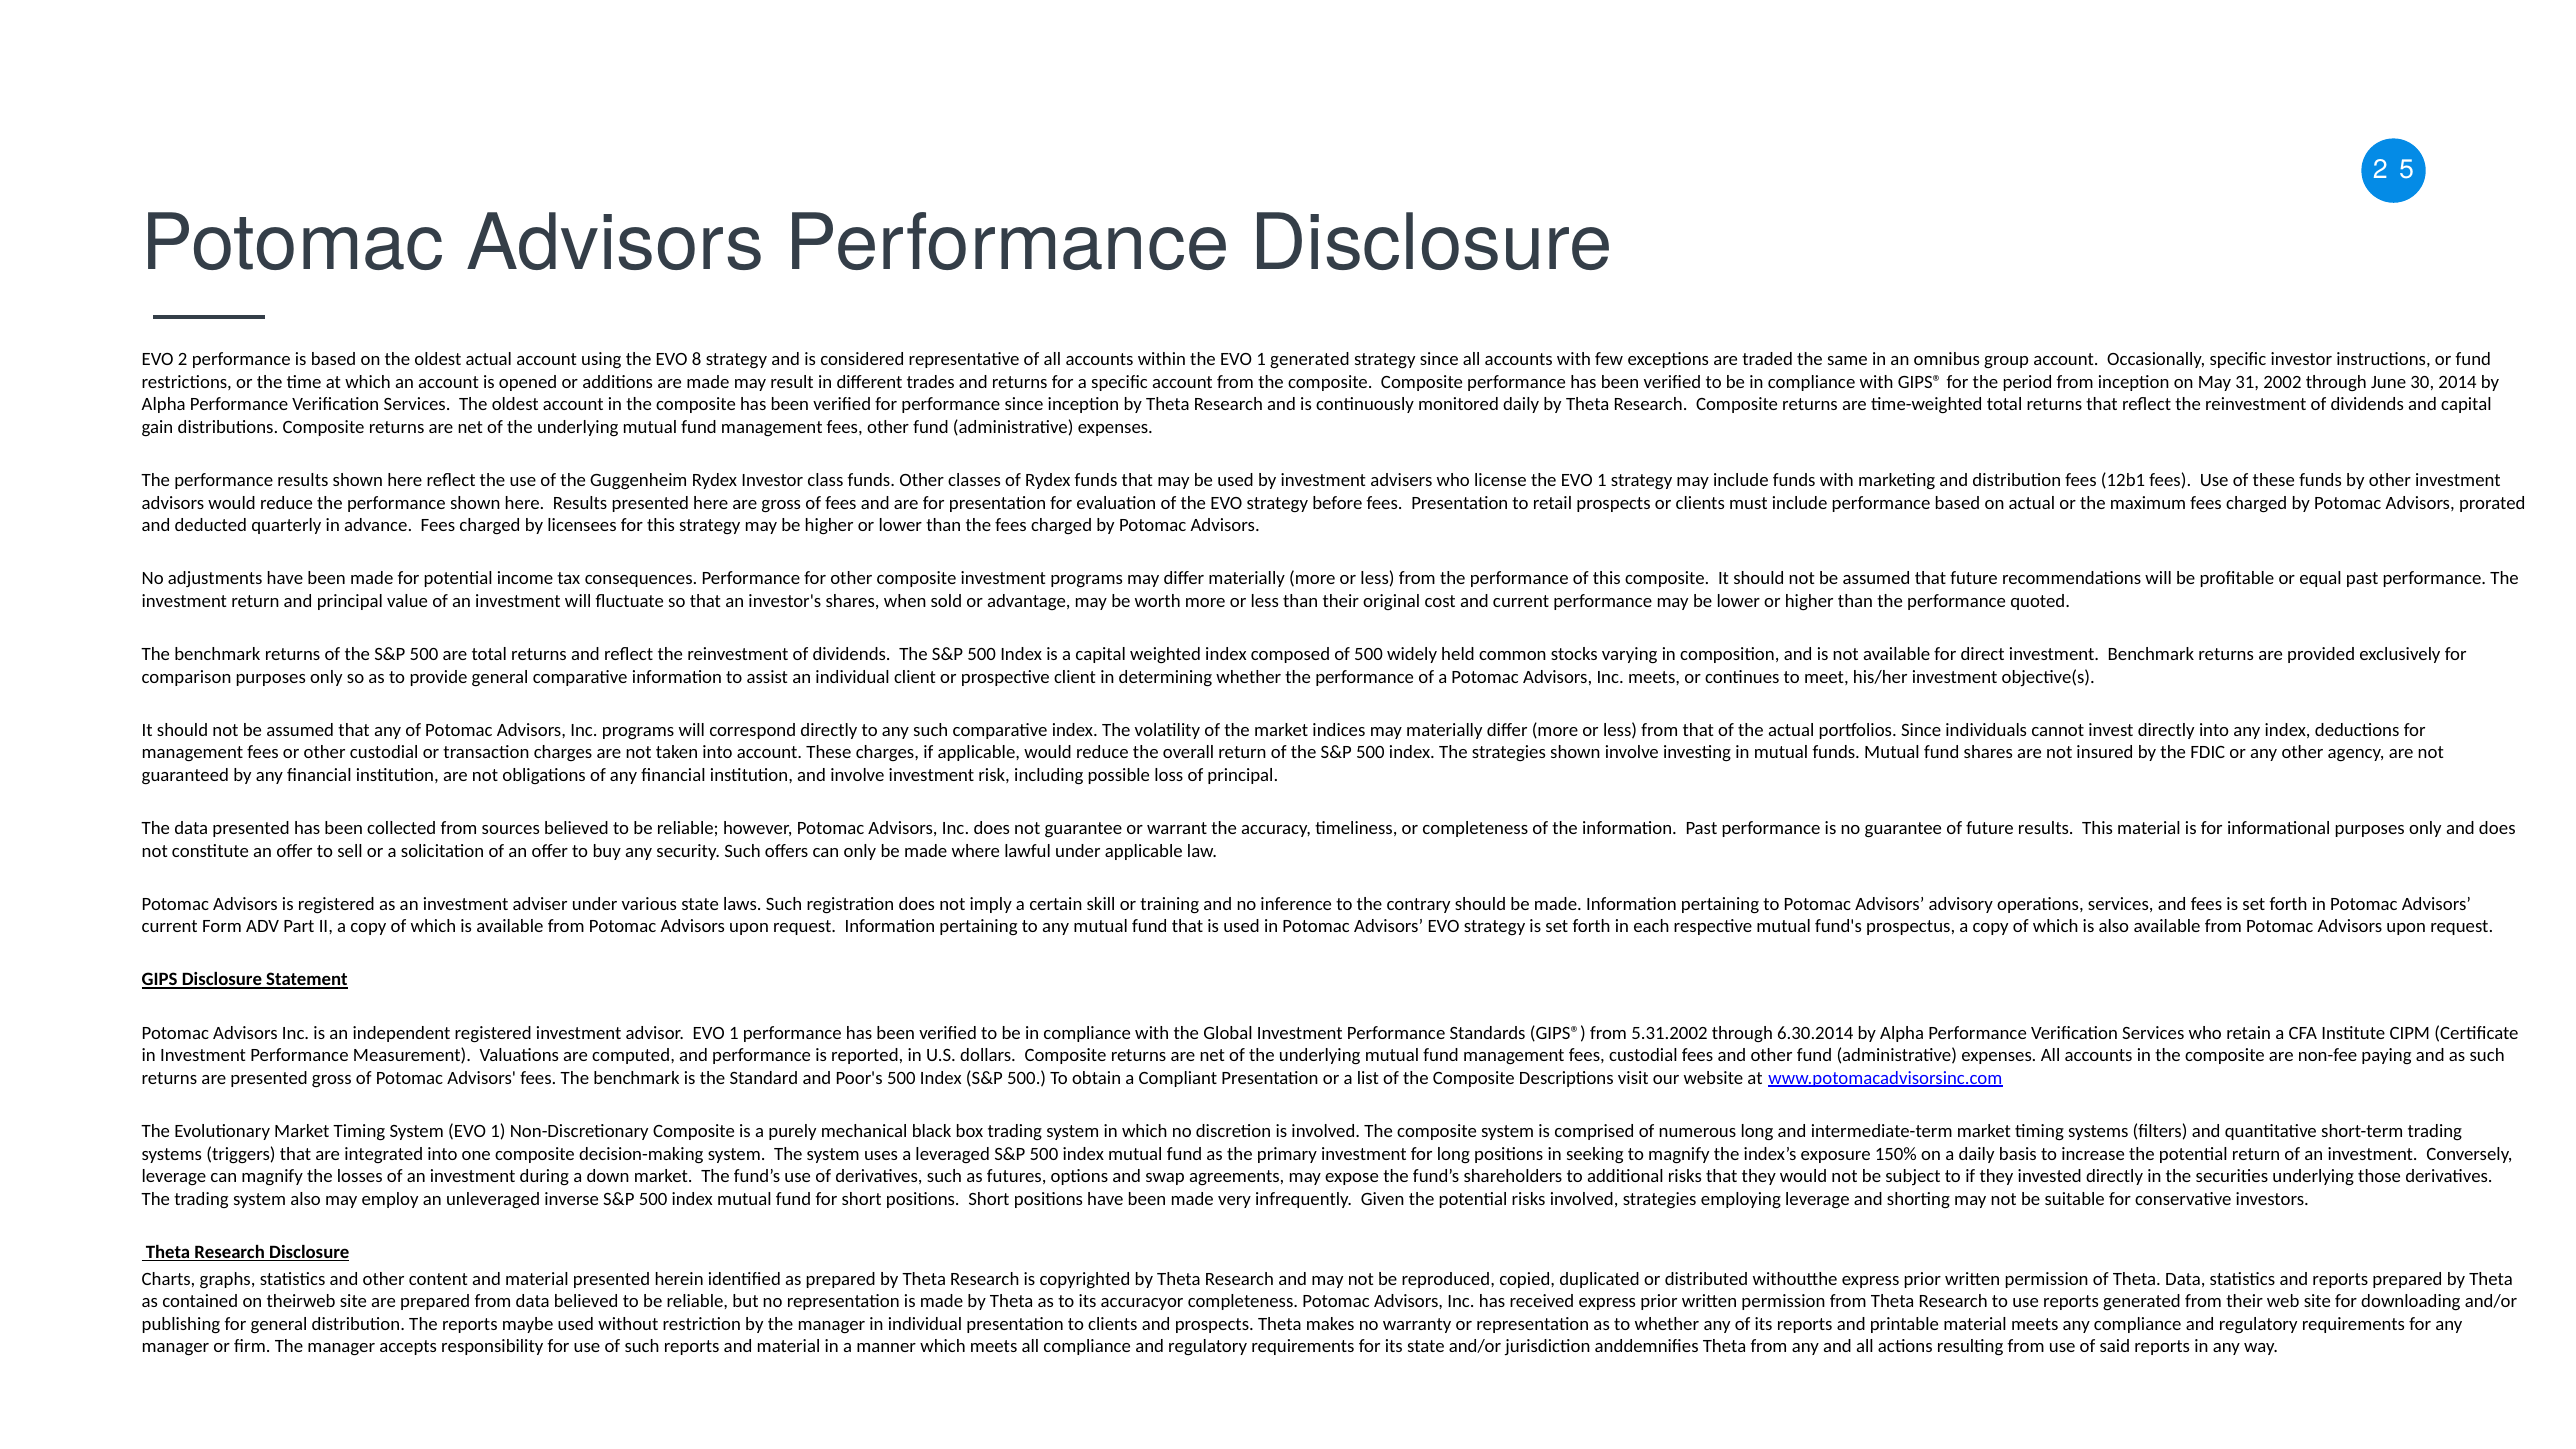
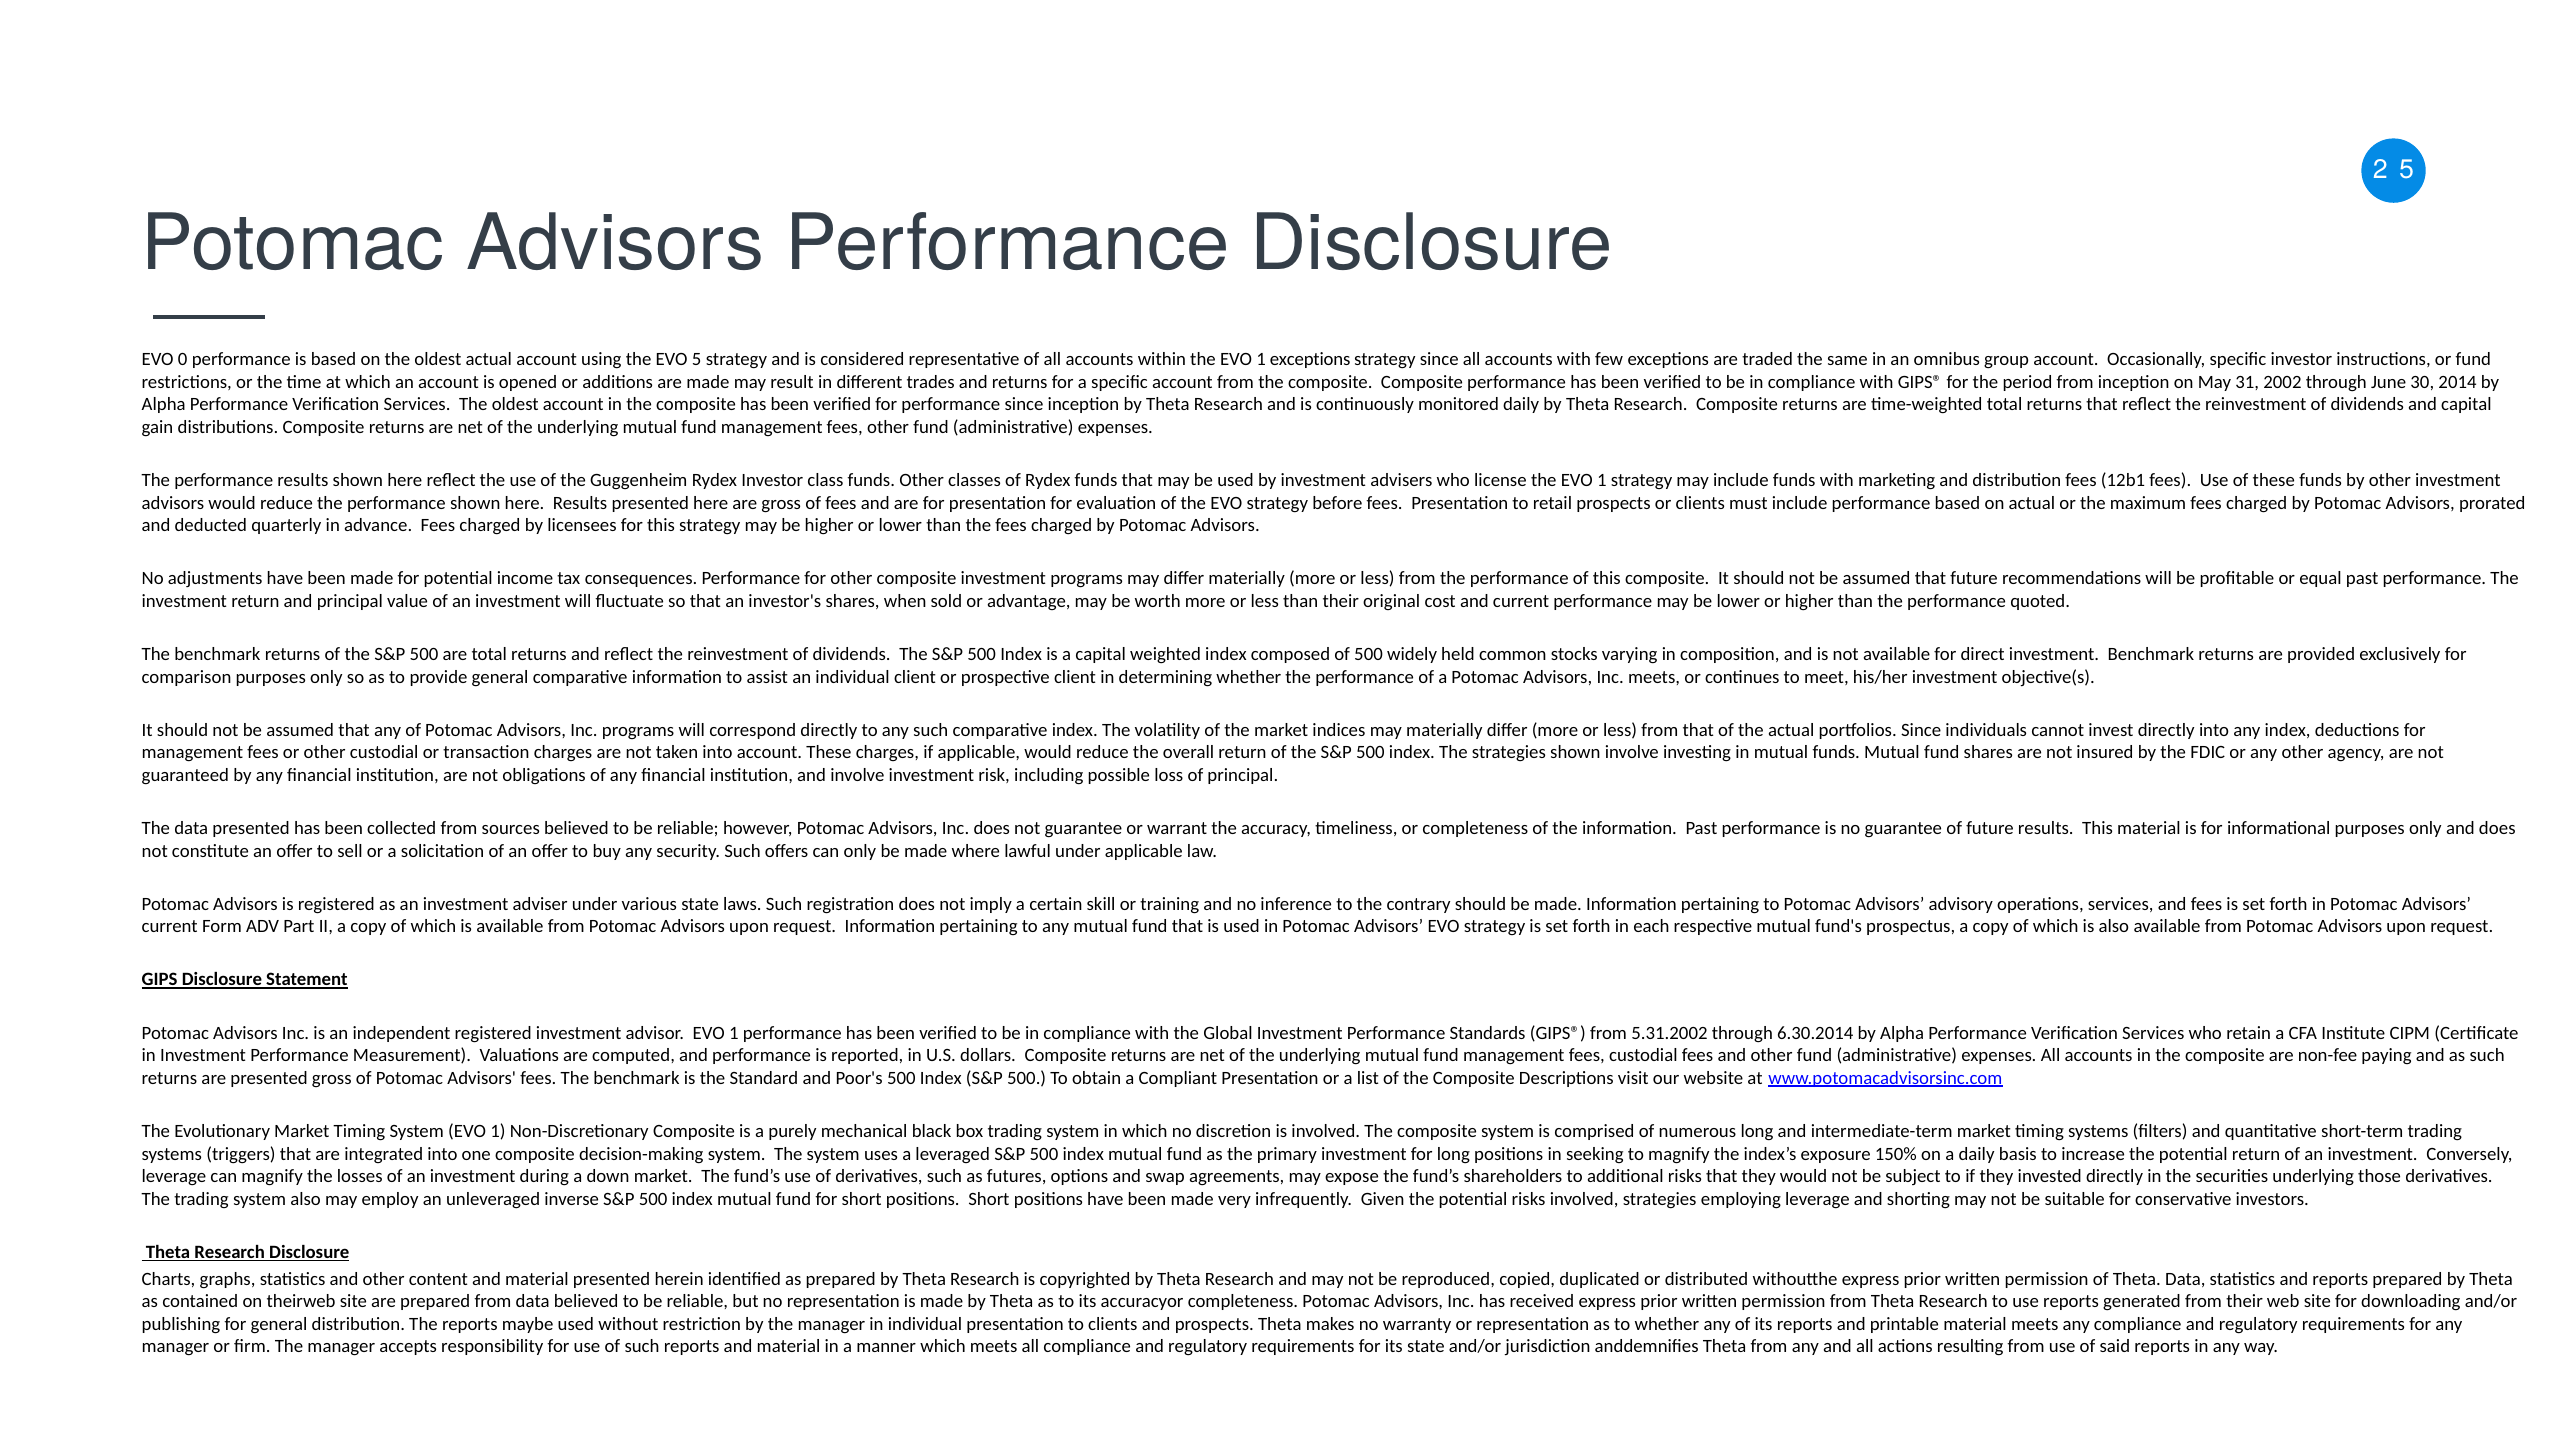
EVO 2: 2 -> 0 (183, 359)
EVO 8: 8 -> 5 (697, 359)
1 generated: generated -> exceptions (1310, 359)
